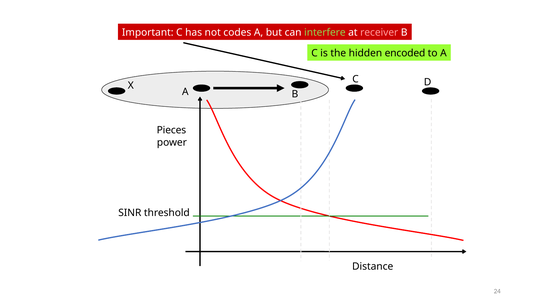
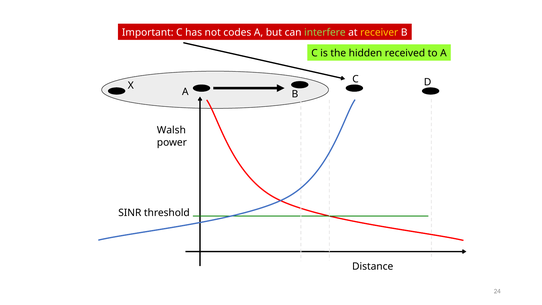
receiver colour: pink -> yellow (379, 33)
encoded: encoded -> received (405, 53)
Pieces: Pieces -> Walsh (171, 130)
